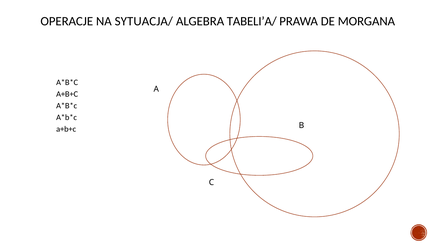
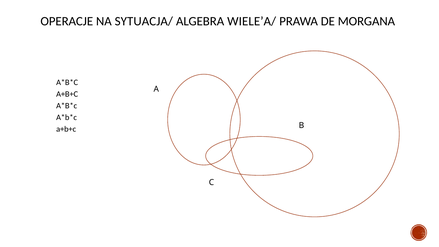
TABELI’A/: TABELI’A/ -> WIELE’A/ (252, 21)
